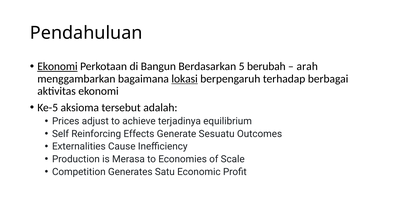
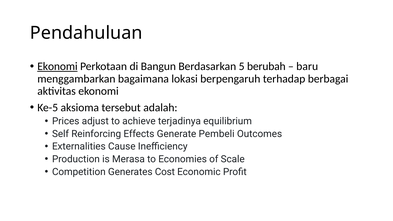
arah: arah -> baru (307, 66)
lokasi underline: present -> none (185, 79)
Sesuatu: Sesuatu -> Pembeli (217, 134)
Satu: Satu -> Cost (165, 172)
